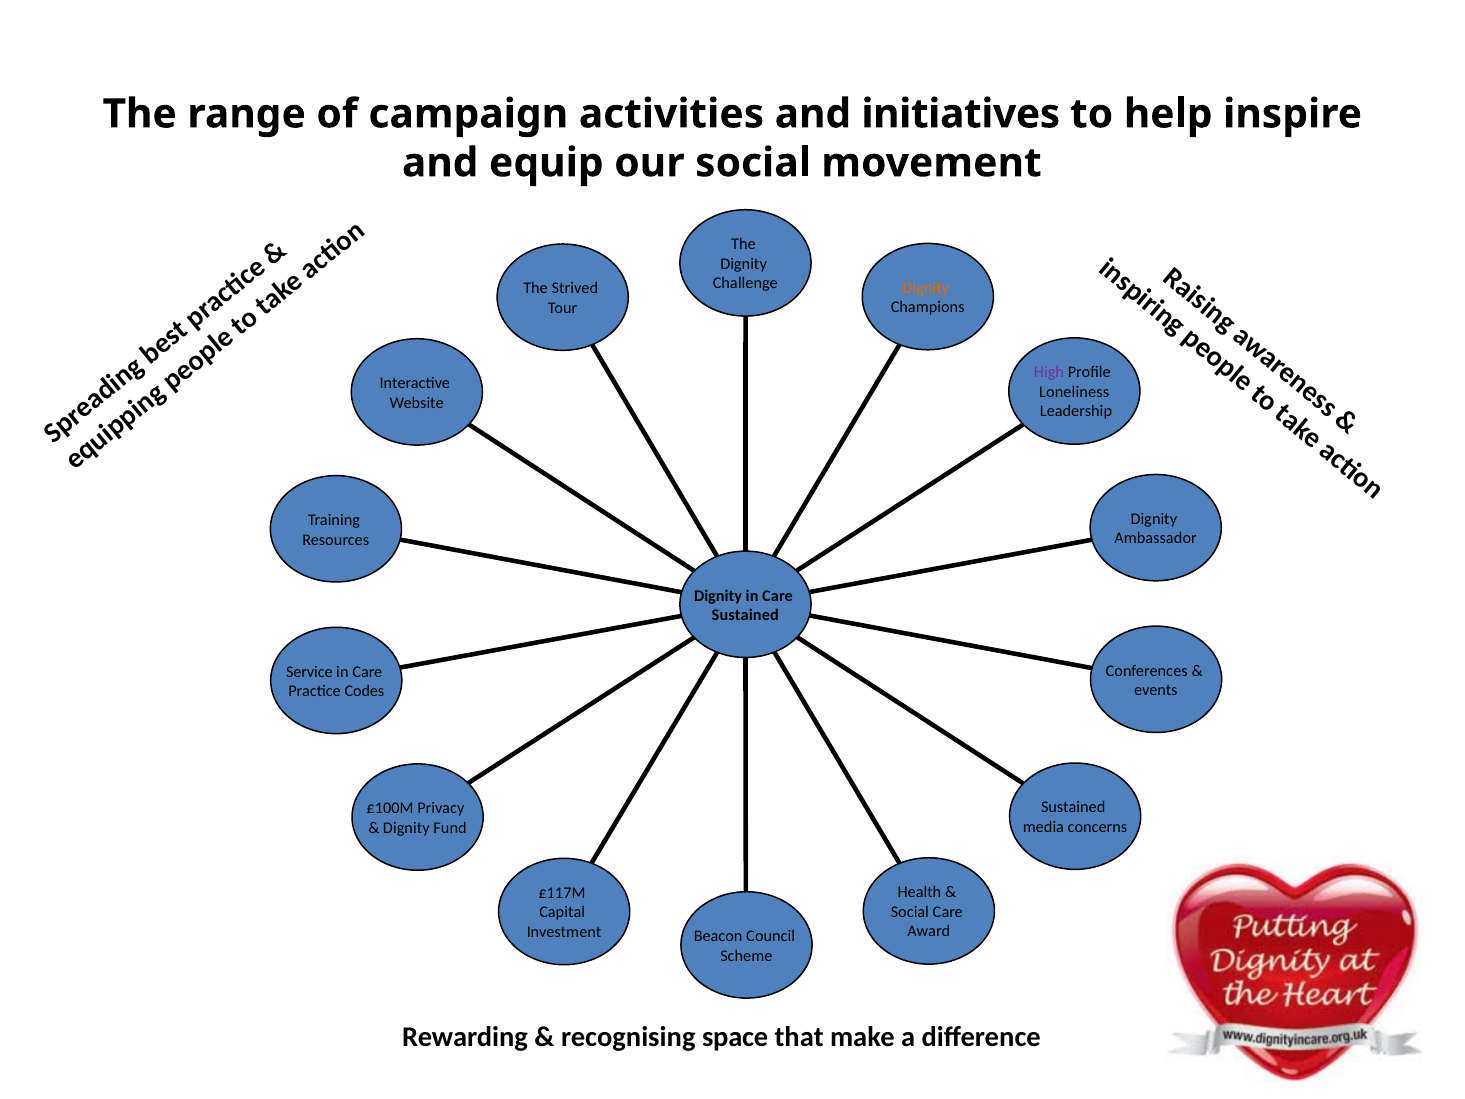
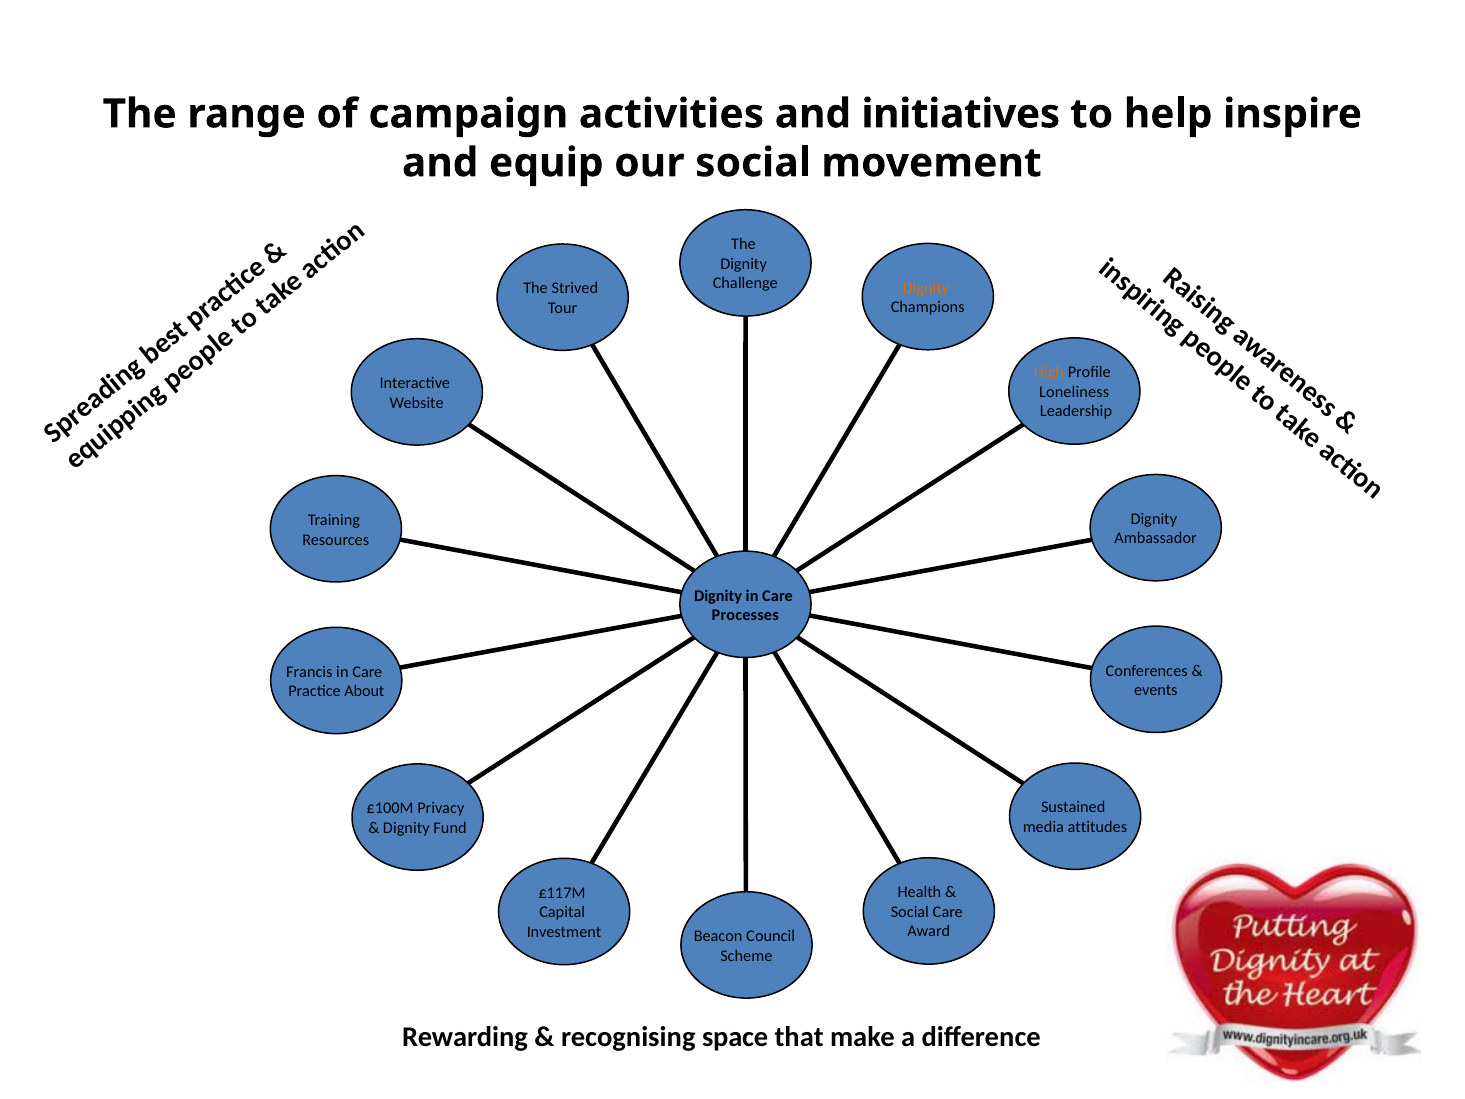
High colour: purple -> orange (1049, 373)
Sustained: Sustained -> Processes (745, 615)
Service: Service -> Francis (309, 672)
Codes: Codes -> About (364, 691)
concerns: concerns -> attitudes (1097, 827)
